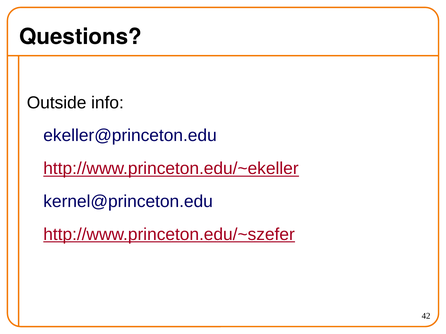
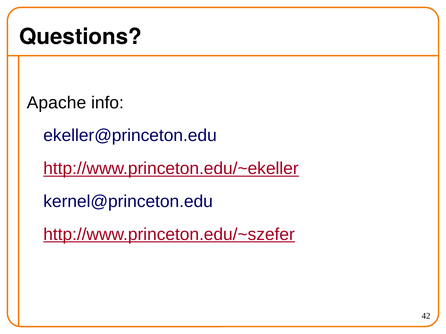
Outside: Outside -> Apache (57, 103)
